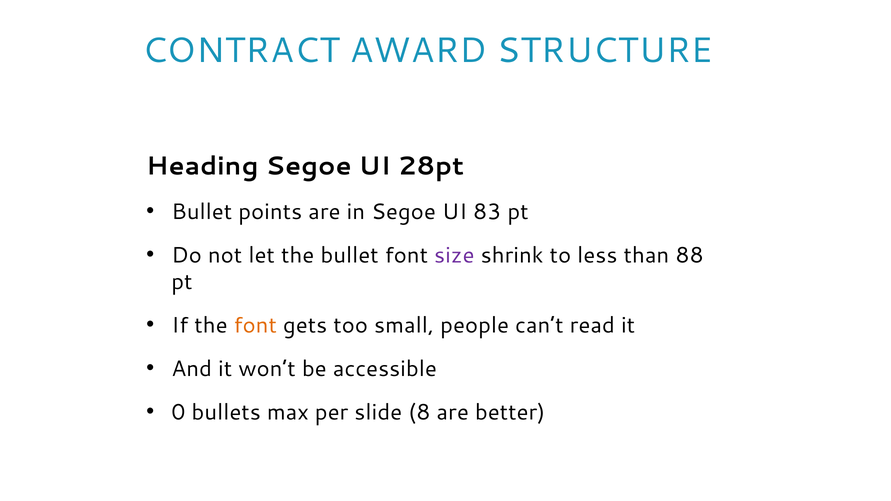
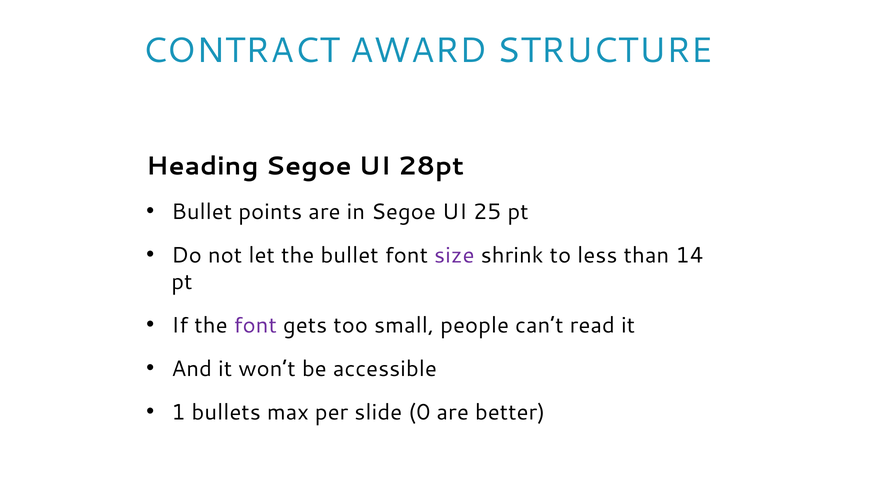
83: 83 -> 25 (487, 212)
88: 88 -> 14 (690, 255)
font colour: orange -> purple (255, 325)
0: 0 -> 1 (178, 412)
8: 8 -> 0 (419, 412)
